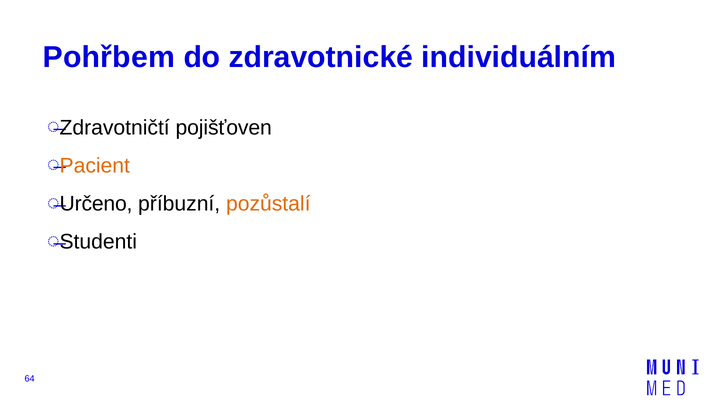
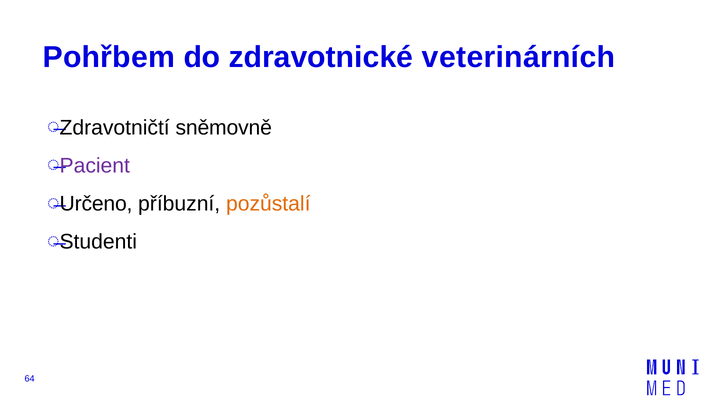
individuálním: individuálním -> veterinárních (519, 57)
pojišťoven: pojišťoven -> sněmovně (224, 127)
Pacient colour: orange -> purple (95, 166)
